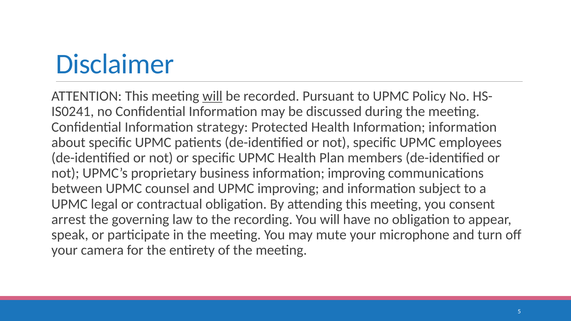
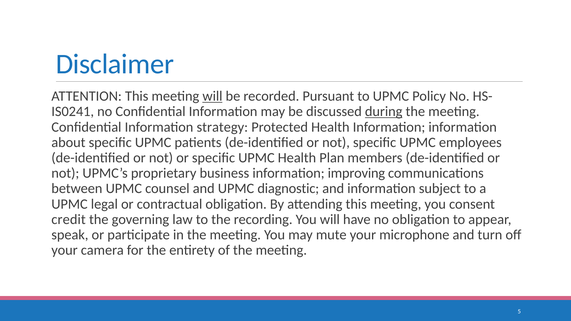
during underline: none -> present (384, 112)
UPMC improving: improving -> diagnostic (288, 189)
arrest: arrest -> credit (69, 219)
